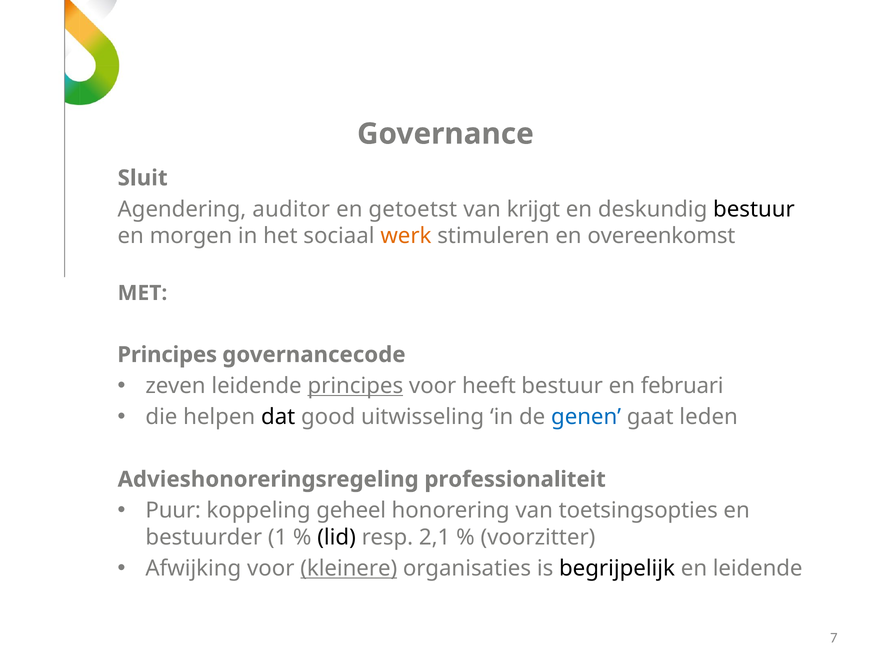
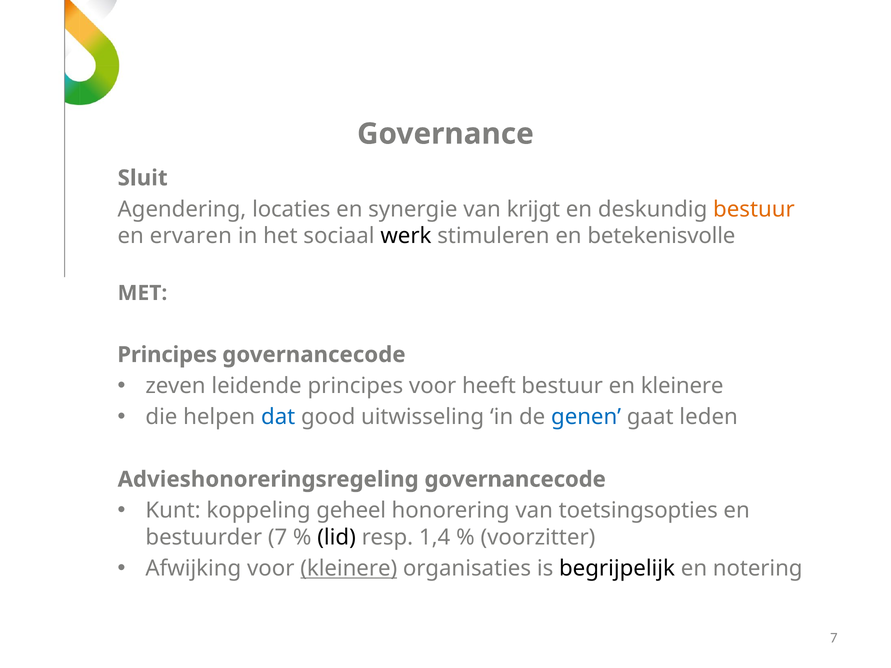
auditor: auditor -> locaties (291, 209)
getoetst: getoetst -> synergie (413, 209)
bestuur colour: black -> orange (754, 209)
morgen: morgen -> ervaren (191, 236)
werk colour: orange -> black (406, 236)
overeenkomst: overeenkomst -> betekenisvolle (661, 236)
principes underline: present -> none (355, 386)
en februari: februari -> kleinere (682, 386)
dat colour: black -> blue (278, 417)
Advieshonoreringsregeling professionaliteit: professionaliteit -> governancecode (515, 480)
Puur: Puur -> Kunt (173, 511)
bestuurder 1: 1 -> 7 (278, 537)
2,1: 2,1 -> 1,4 (435, 537)
en leidende: leidende -> notering (758, 569)
